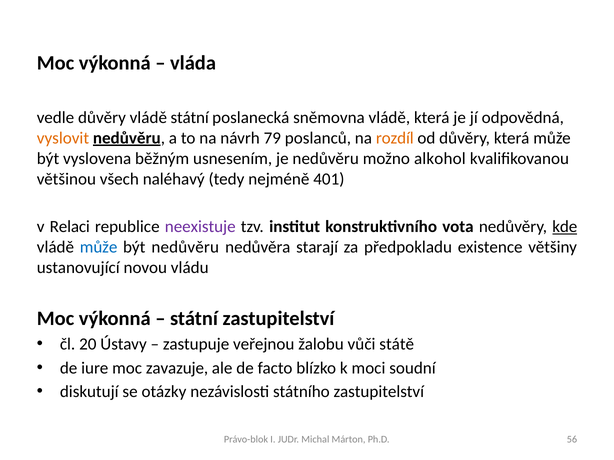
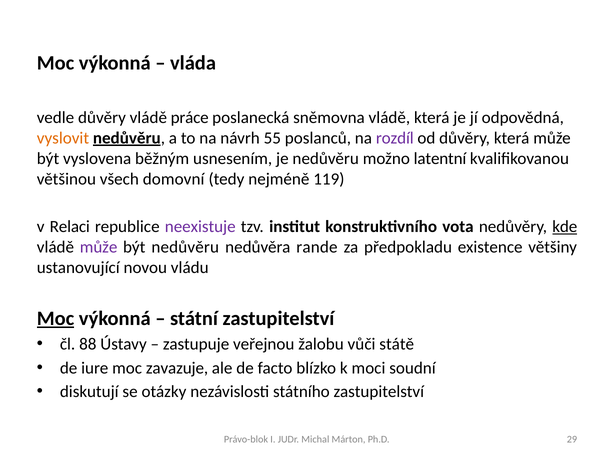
vládě státní: státní -> práce (190, 118)
79: 79 -> 55 (272, 138)
rozdíl colour: orange -> purple (395, 138)
alkohol: alkohol -> latentní (440, 159)
naléhavý: naléhavý -> domovní (174, 179)
401: 401 -> 119 (329, 179)
může colour: blue -> purple (99, 247)
starají: starají -> rande (317, 247)
Moc underline: none -> present (56, 319)
20: 20 -> 88 (88, 344)
56: 56 -> 29 (572, 440)
